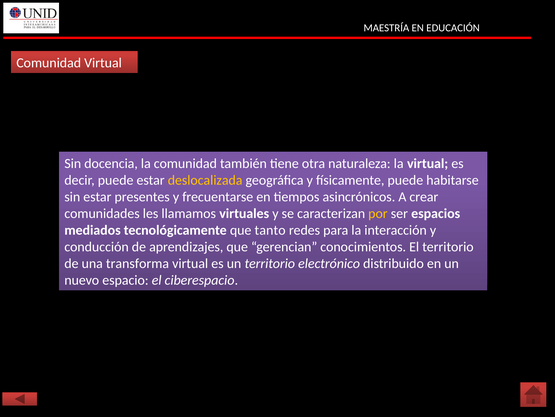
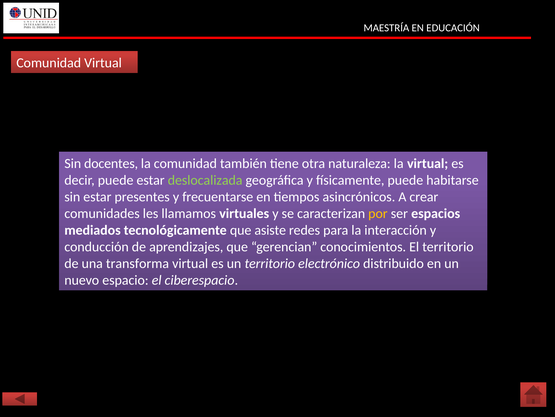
docencia: docencia -> docentes (111, 163)
deslocalizada colour: yellow -> light green (205, 180)
tanto: tanto -> asiste (270, 230)
